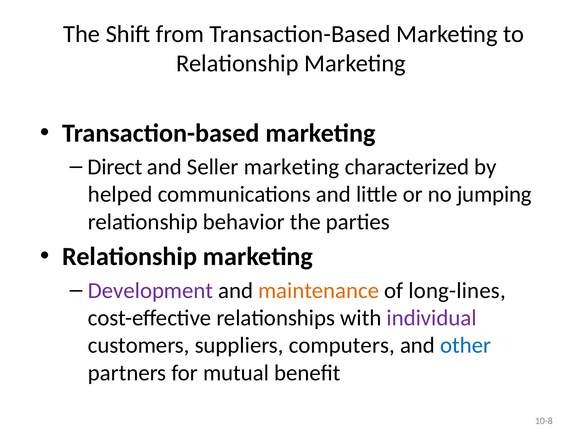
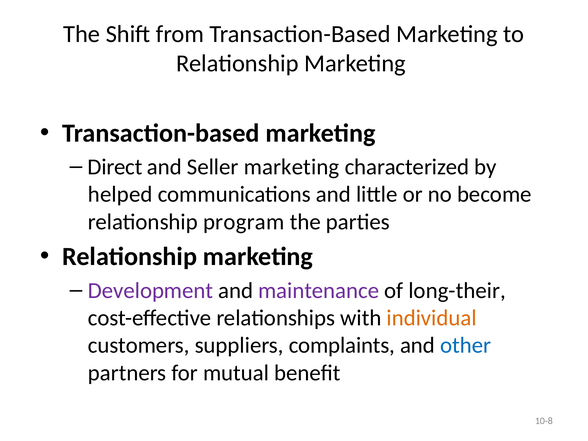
jumping: jumping -> become (494, 194)
behavior: behavior -> program (244, 222)
maintenance colour: orange -> purple (319, 290)
long-lines: long-lines -> long-their (457, 290)
individual colour: purple -> orange (432, 318)
computers: computers -> complaints (342, 345)
